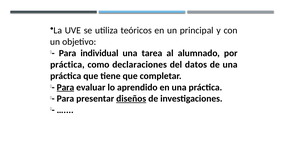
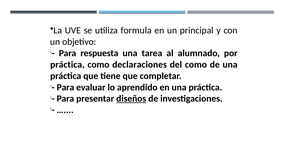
teóricos: teóricos -> formula (136, 30)
individual: individual -> respuesta (99, 53)
del datos: datos -> como (196, 64)
Para underline: present -> none (65, 87)
